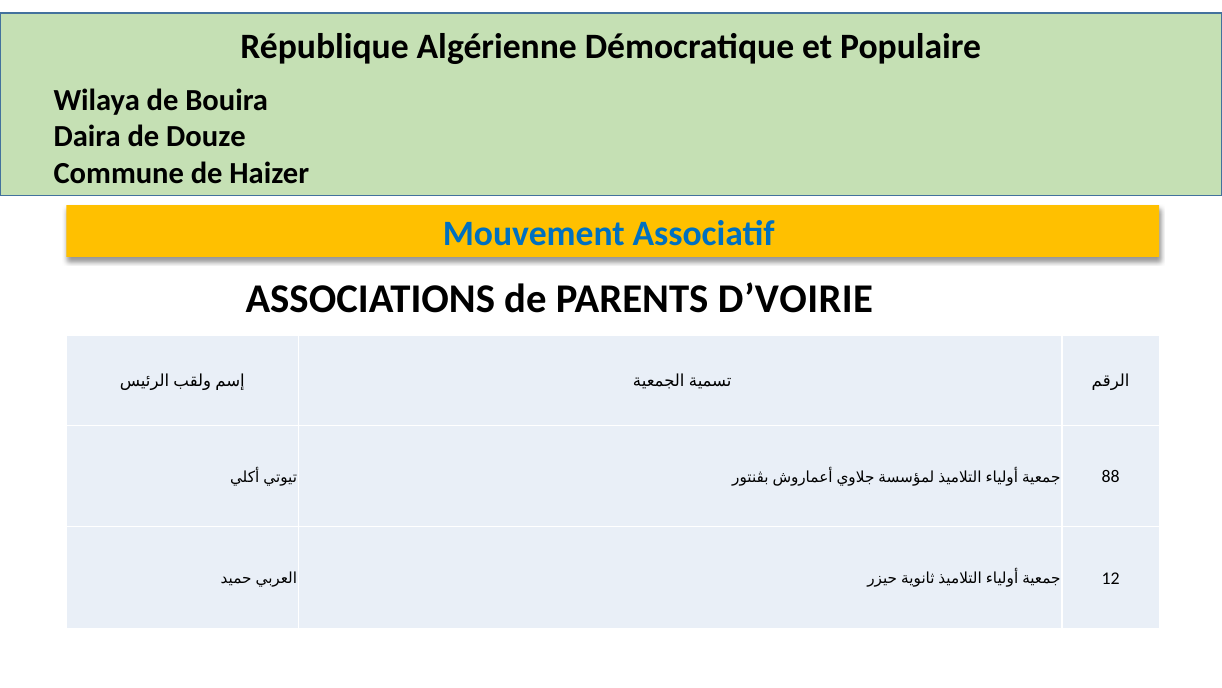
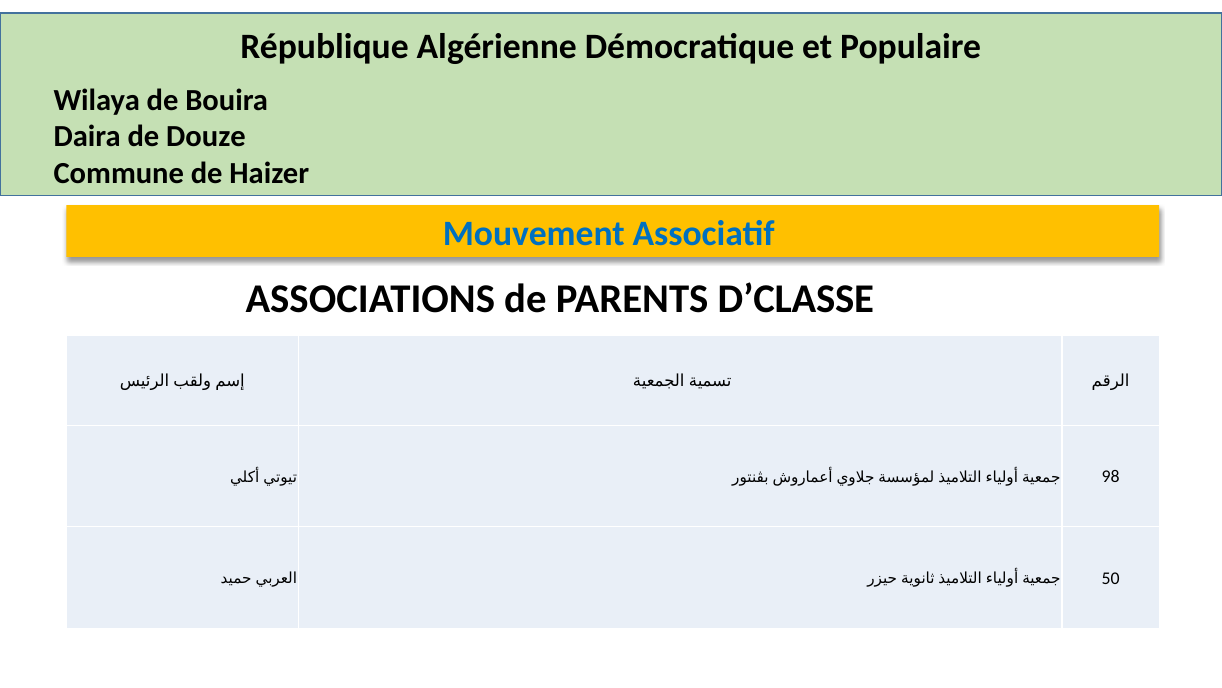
D’VOIRIE: D’VOIRIE -> D’CLASSE (796, 299)
88: 88 -> 98 (1111, 476)
12: 12 -> 50 (1111, 578)
